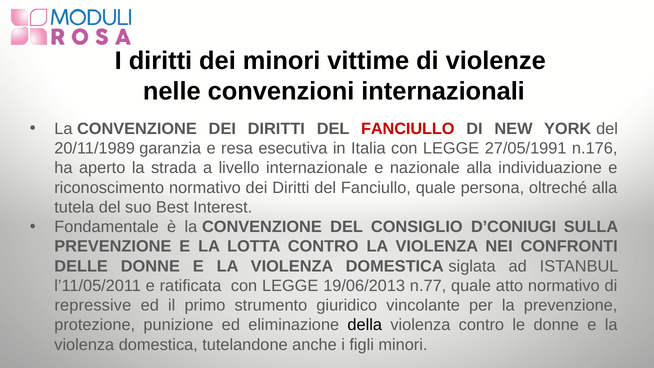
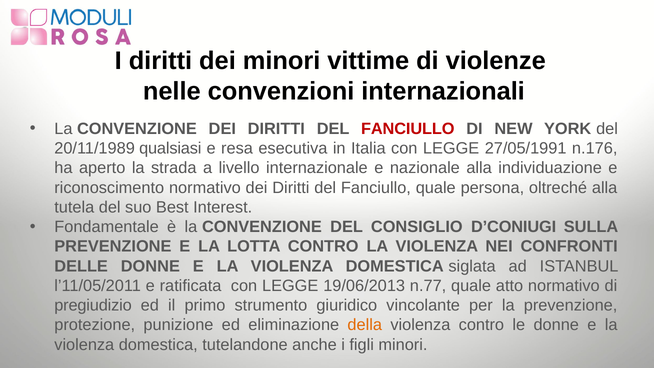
garanzia: garanzia -> qualsiasi (170, 148)
repressive: repressive -> pregiudizio (93, 305)
della colour: black -> orange (365, 325)
